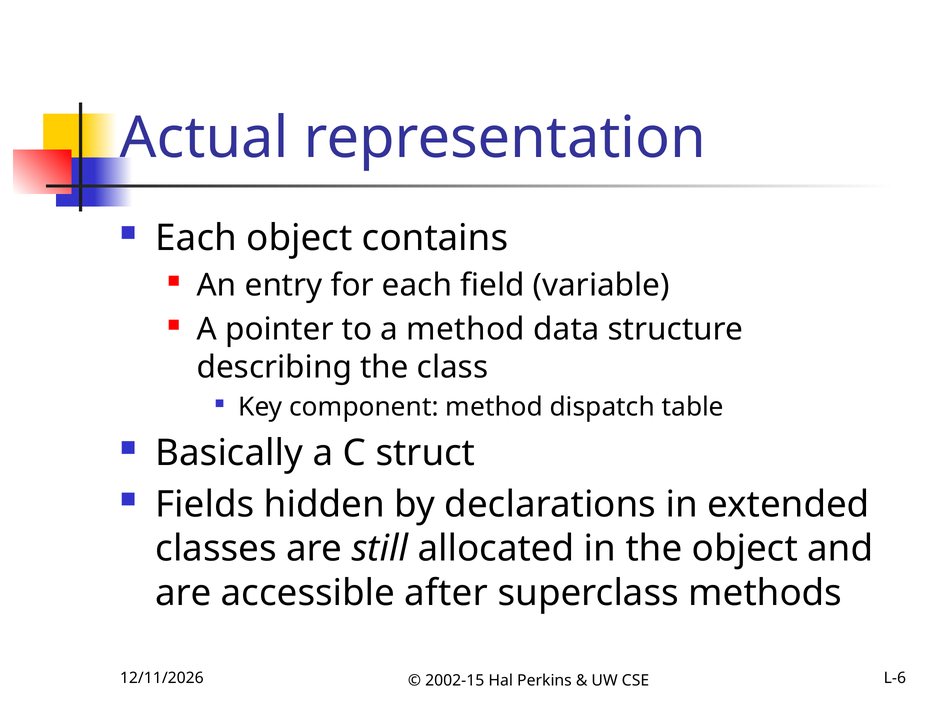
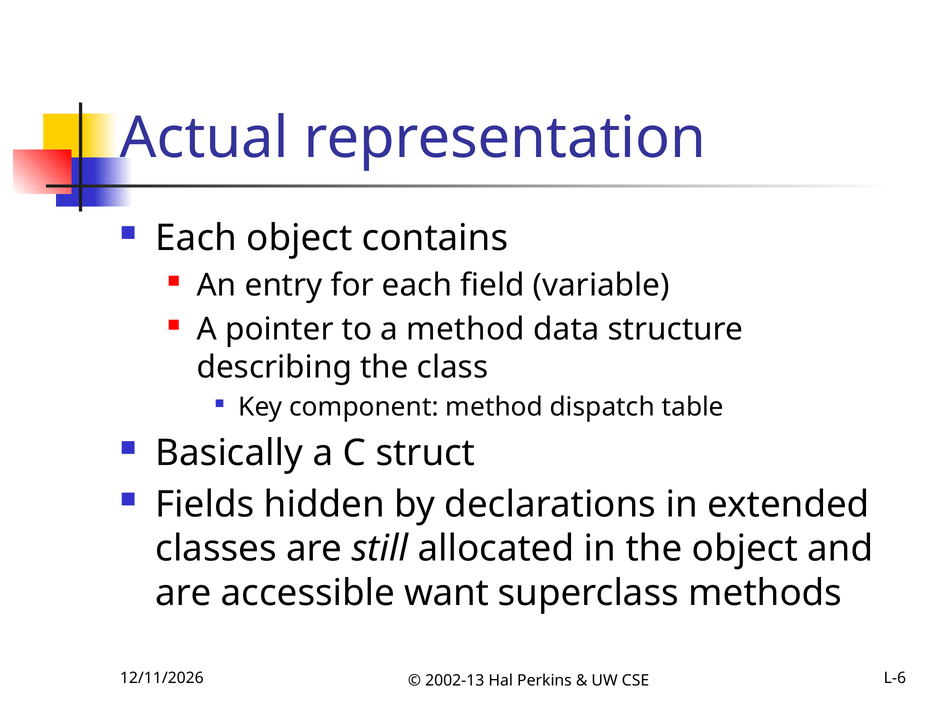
after: after -> want (447, 593)
2002-15: 2002-15 -> 2002-13 (455, 681)
